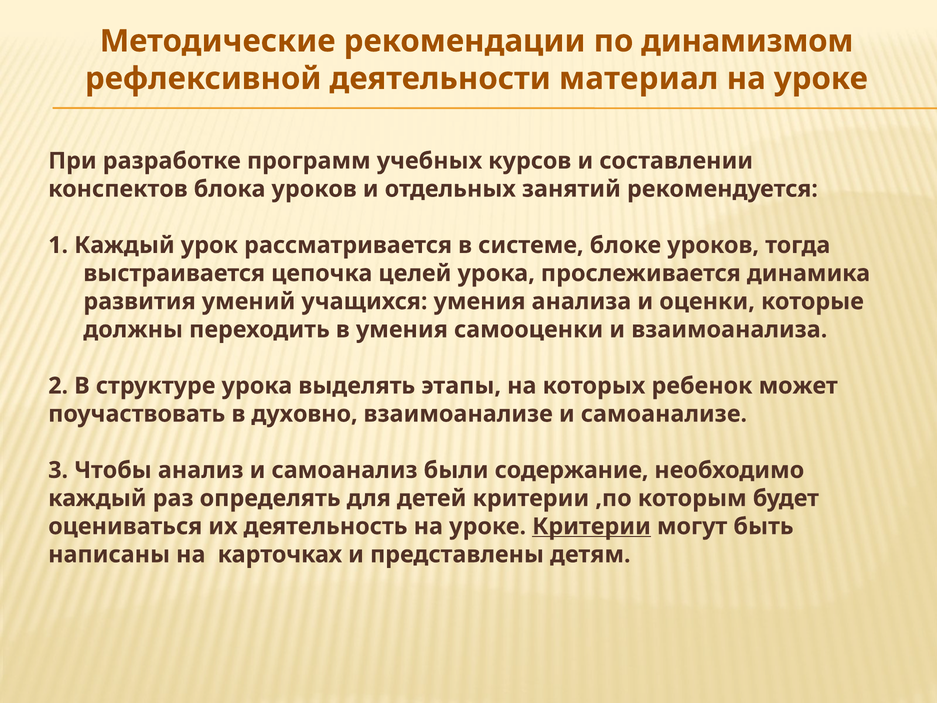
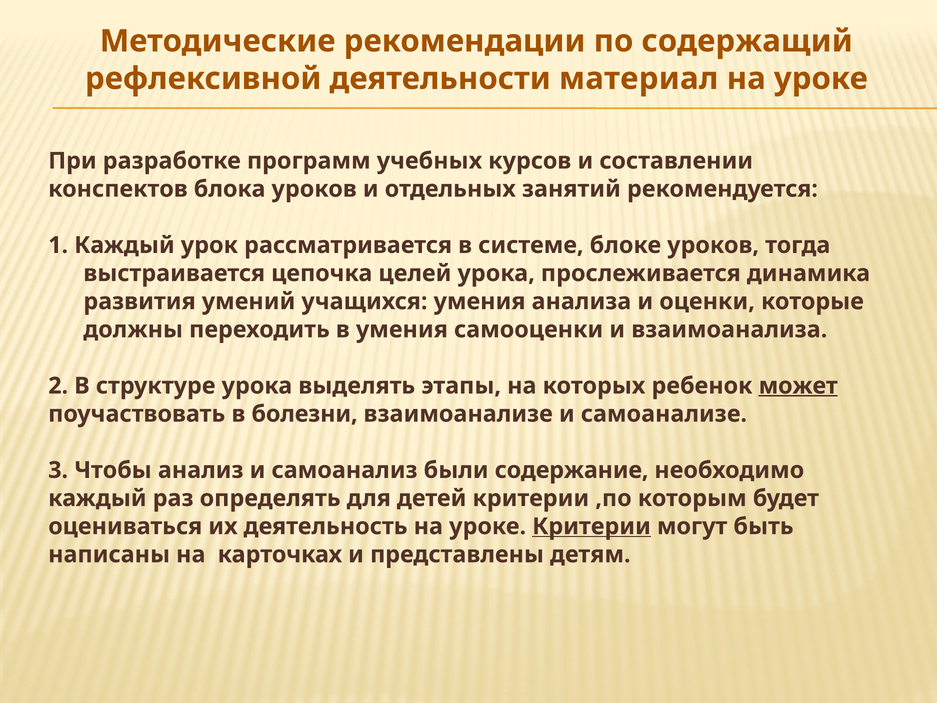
динамизмом: динамизмом -> содержащий (747, 41)
может underline: none -> present (798, 386)
духовно: духовно -> болезни (305, 414)
